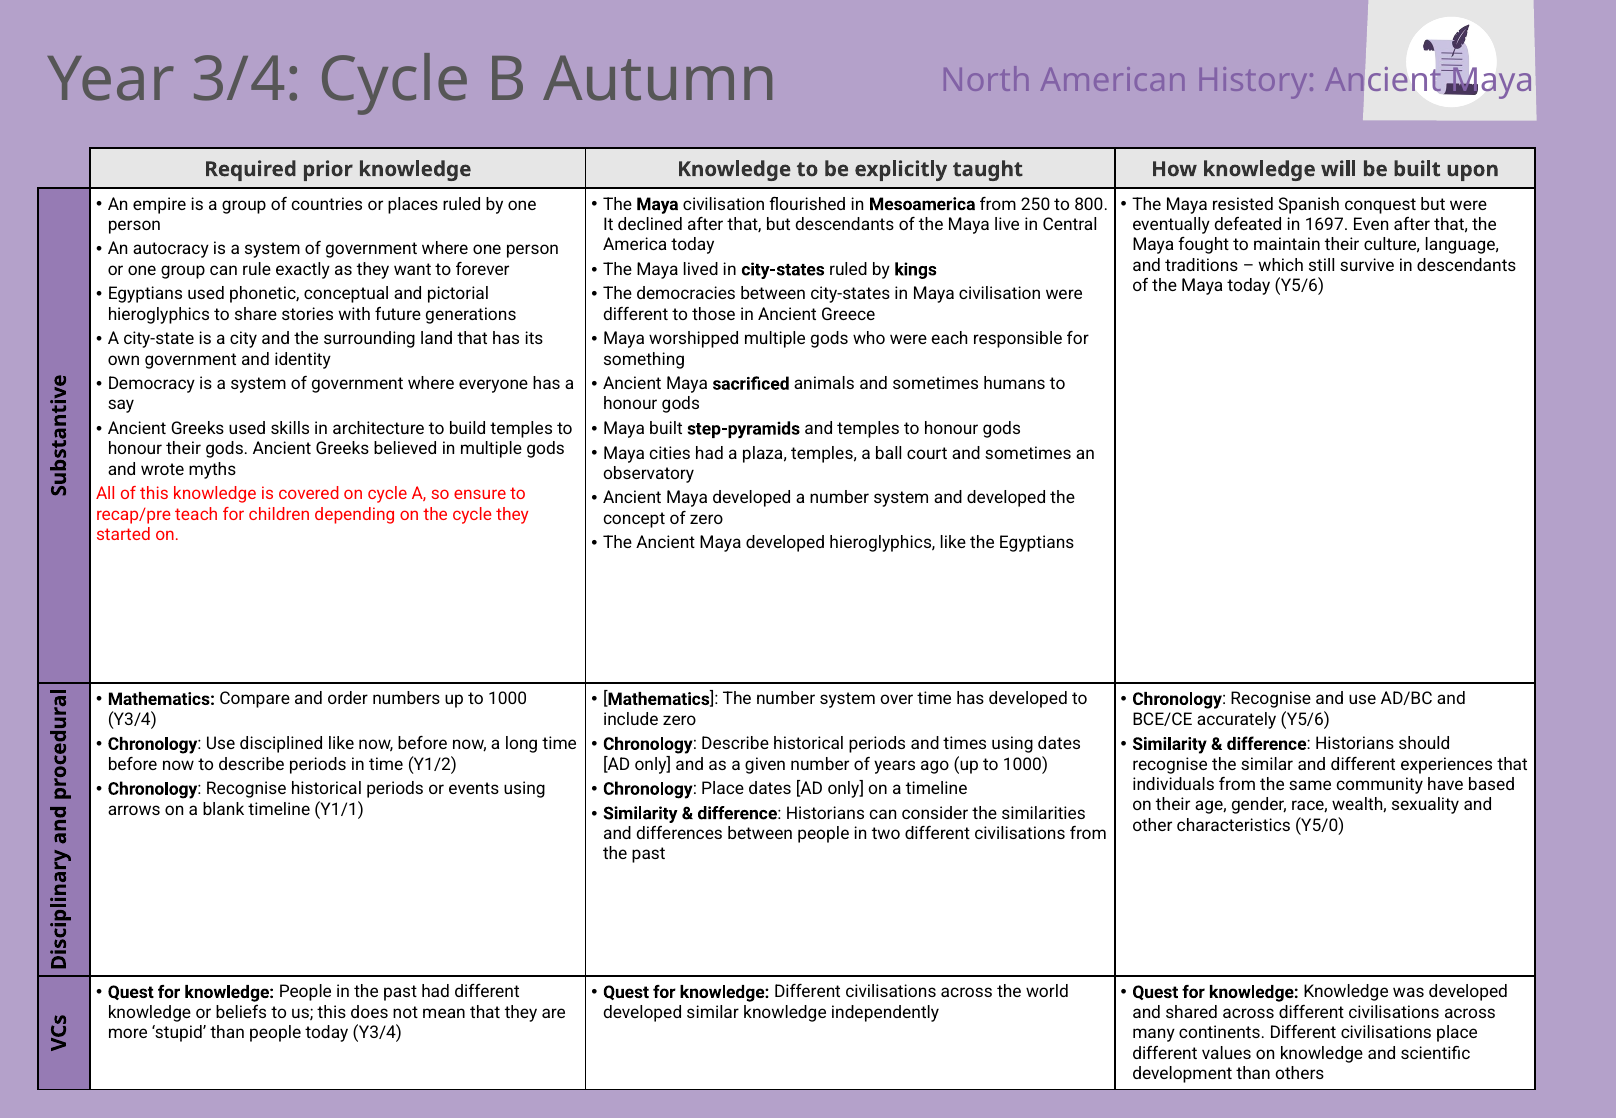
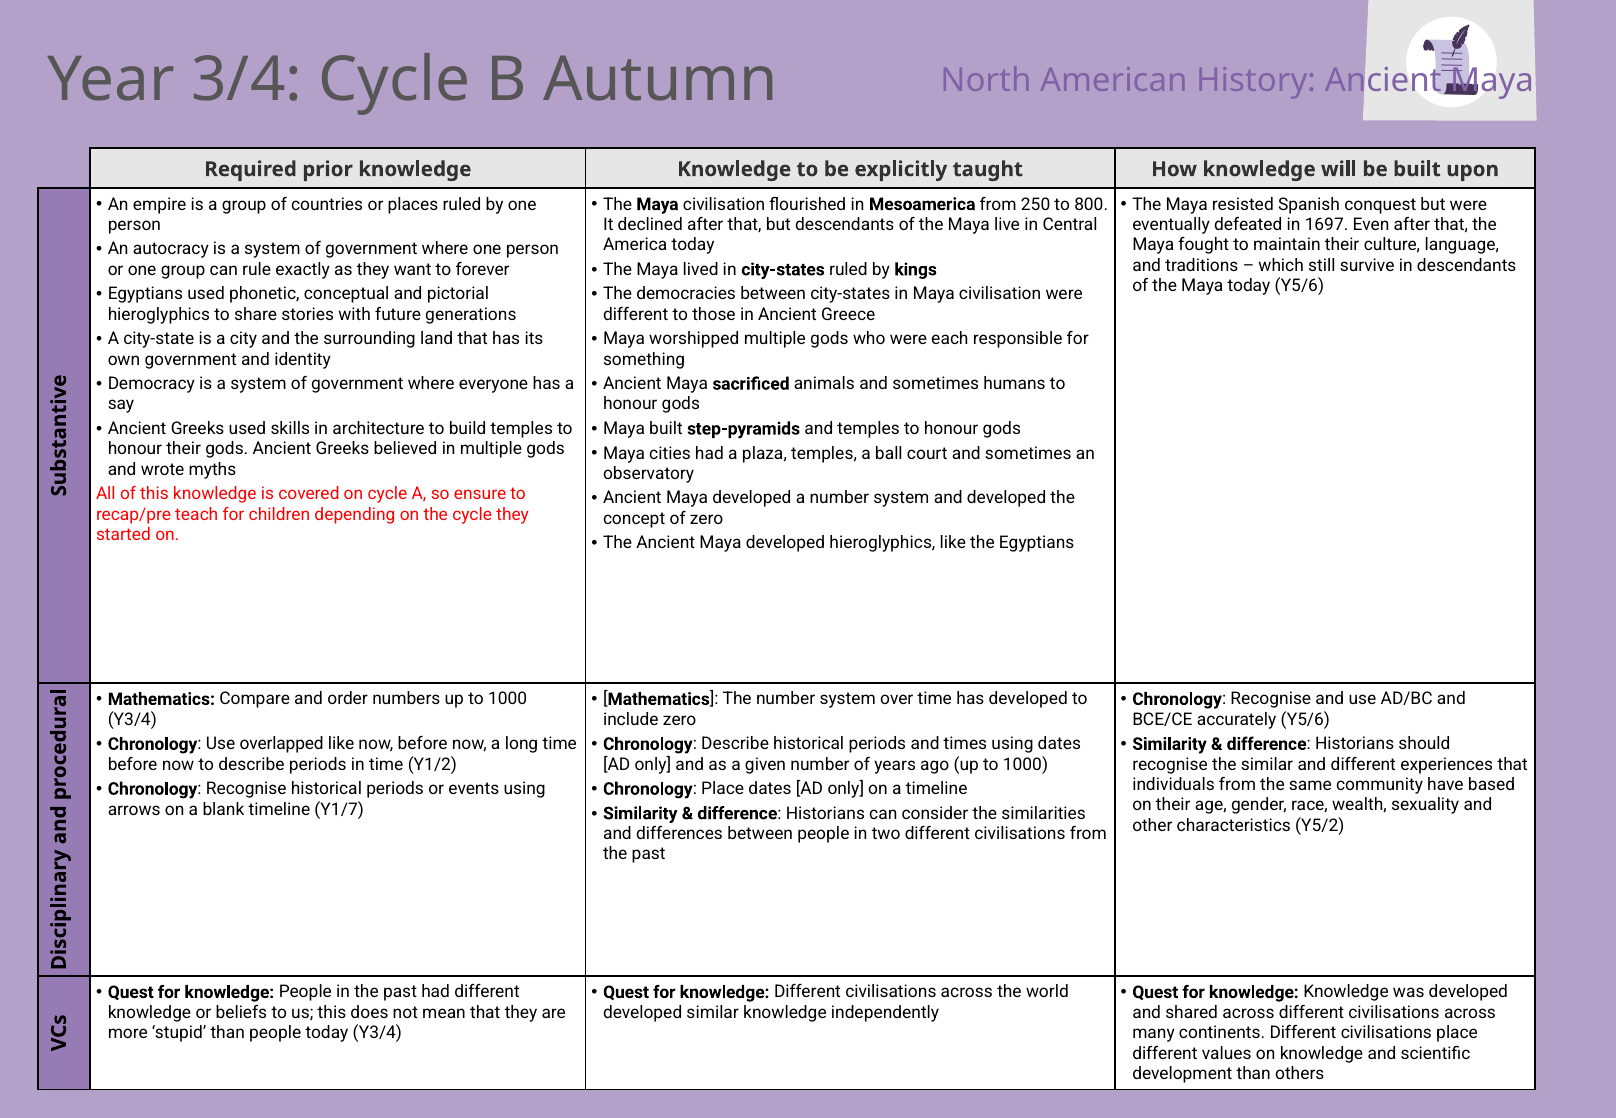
disciplined: disciplined -> overlapped (282, 745)
Y1/1: Y1/1 -> Y1/7 (339, 810)
Y5/0: Y5/0 -> Y5/2 (1320, 826)
